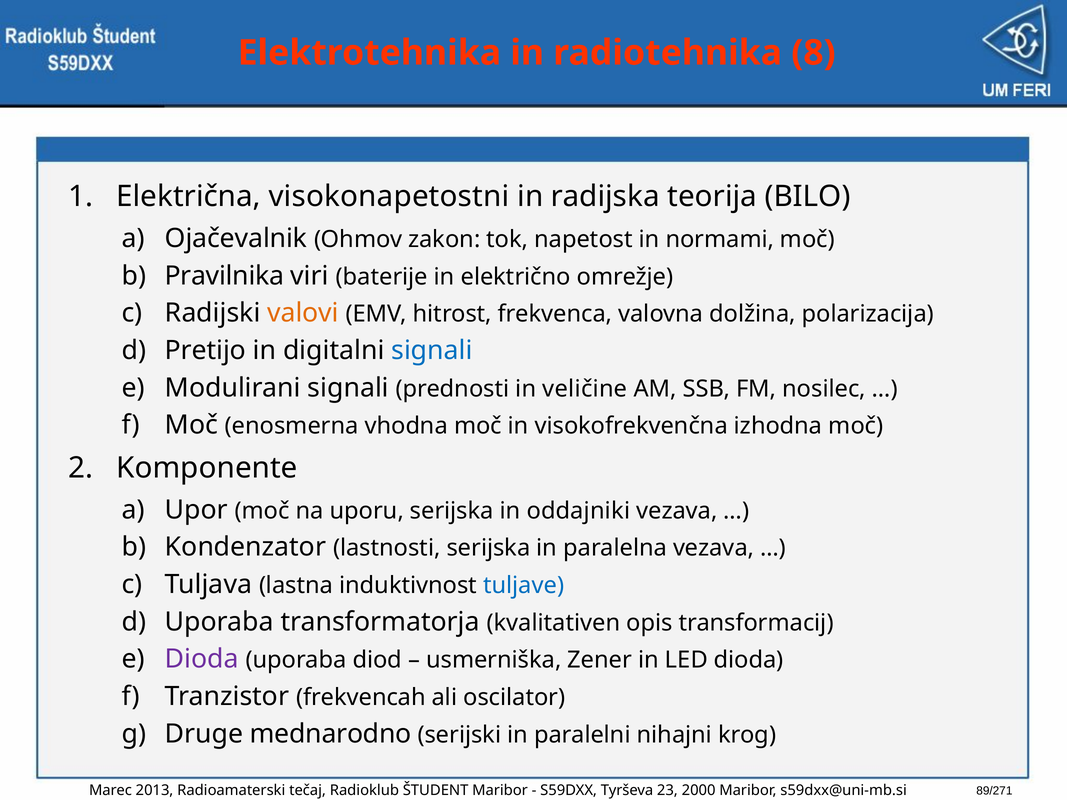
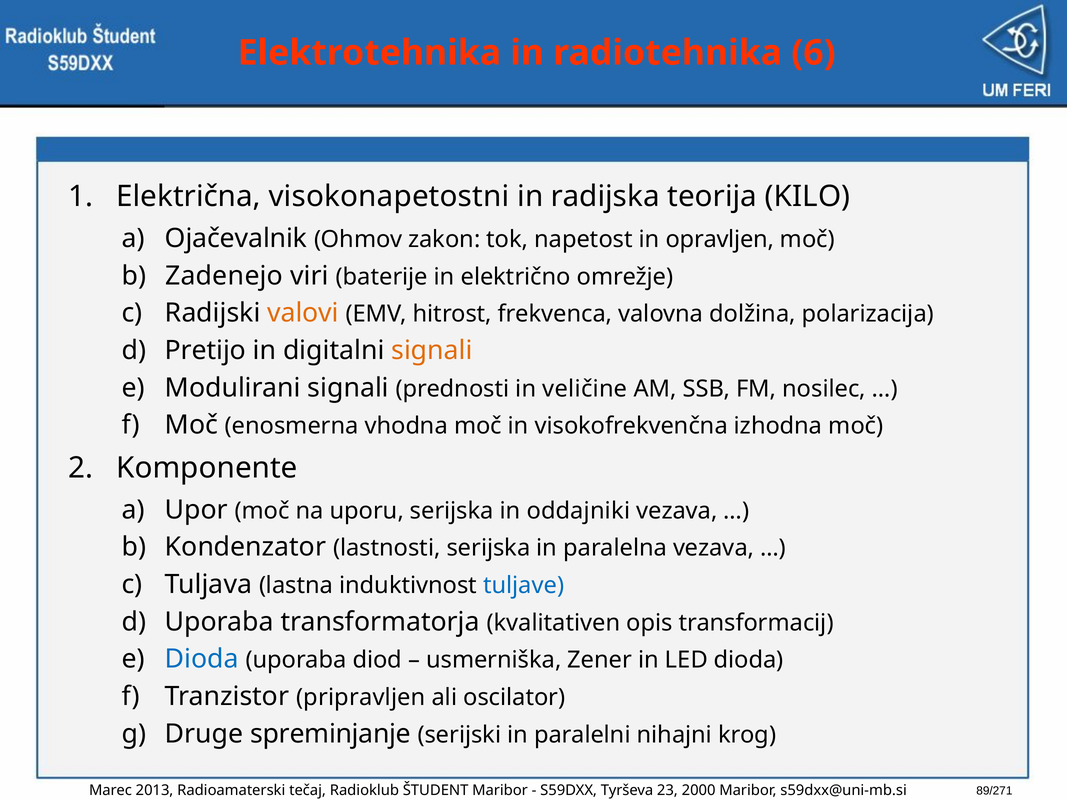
8: 8 -> 6 (813, 53)
BILO: BILO -> KILO (808, 197)
normami: normami -> opravljen (720, 239)
Pravilnika: Pravilnika -> Zadenejo (224, 276)
signali colour: blue -> orange (432, 350)
Dioda colour: purple -> blue (202, 659)
frekvencah: frekvencah -> pripravljen (361, 698)
mednarodno: mednarodno -> spreminjanje (331, 734)
